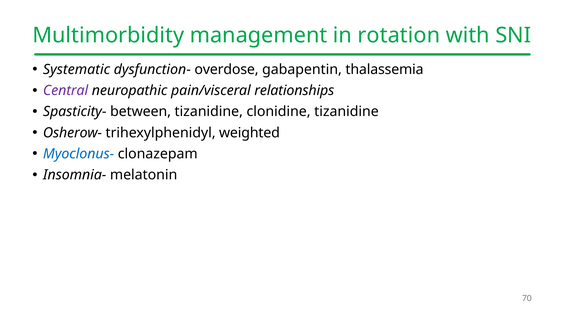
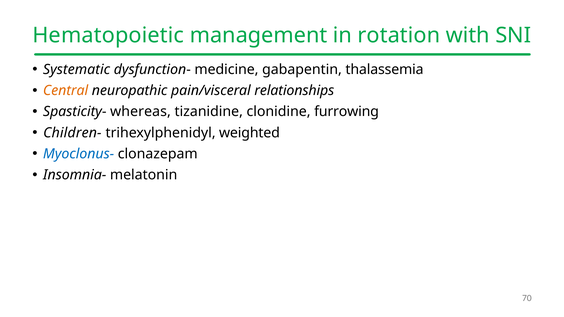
Multimorbidity: Multimorbidity -> Hematopoietic (108, 35)
overdose: overdose -> medicine (226, 70)
Central colour: purple -> orange (66, 91)
between: between -> whereas (140, 112)
clonidine tizanidine: tizanidine -> furrowing (347, 112)
Osherow-: Osherow- -> Children- (72, 133)
